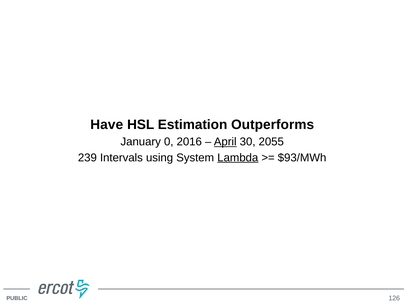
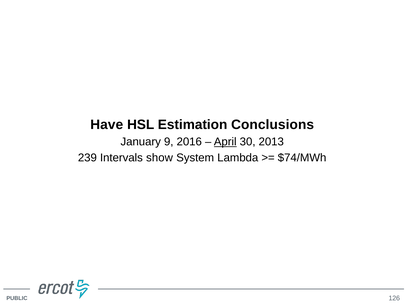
Outperforms: Outperforms -> Conclusions (273, 125)
0: 0 -> 9 (169, 142)
2055: 2055 -> 2013 (271, 142)
using: using -> show (159, 158)
Lambda underline: present -> none (238, 158)
$93/MWh: $93/MWh -> $74/MWh (302, 158)
